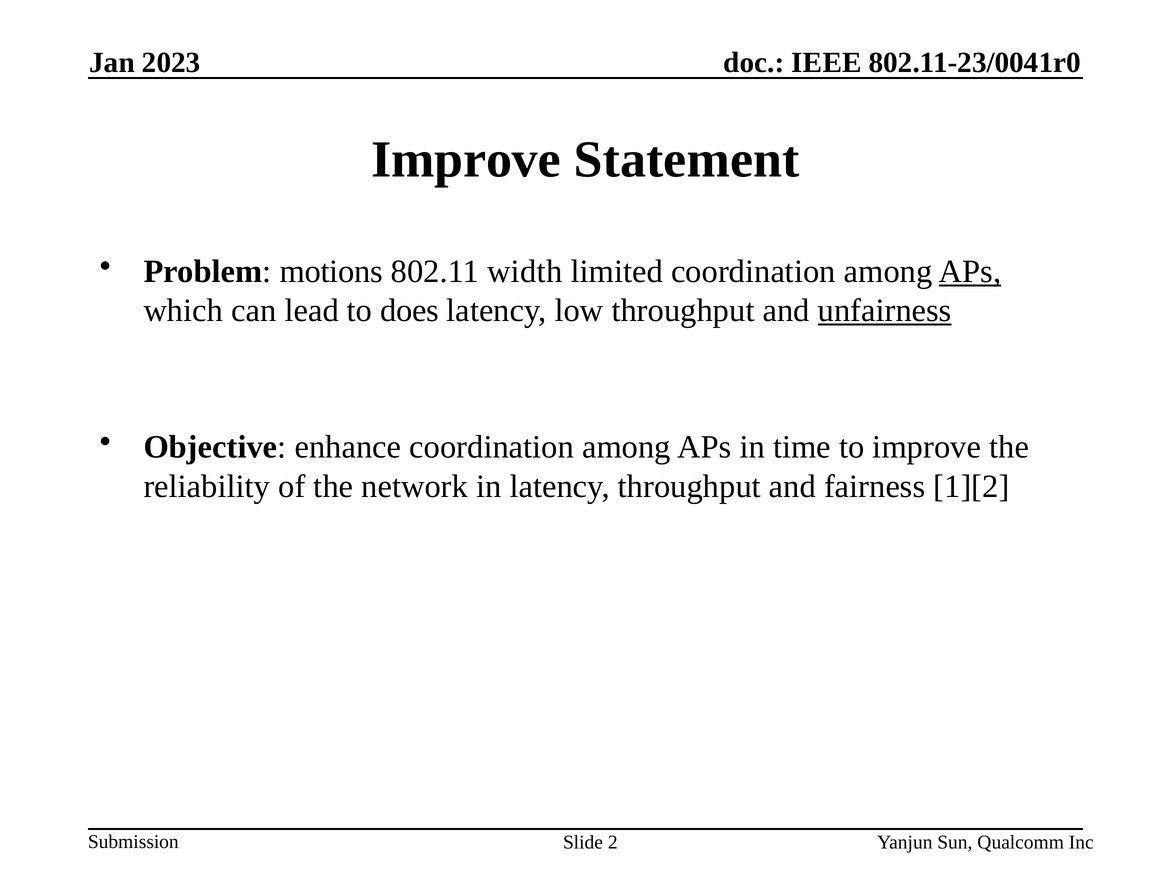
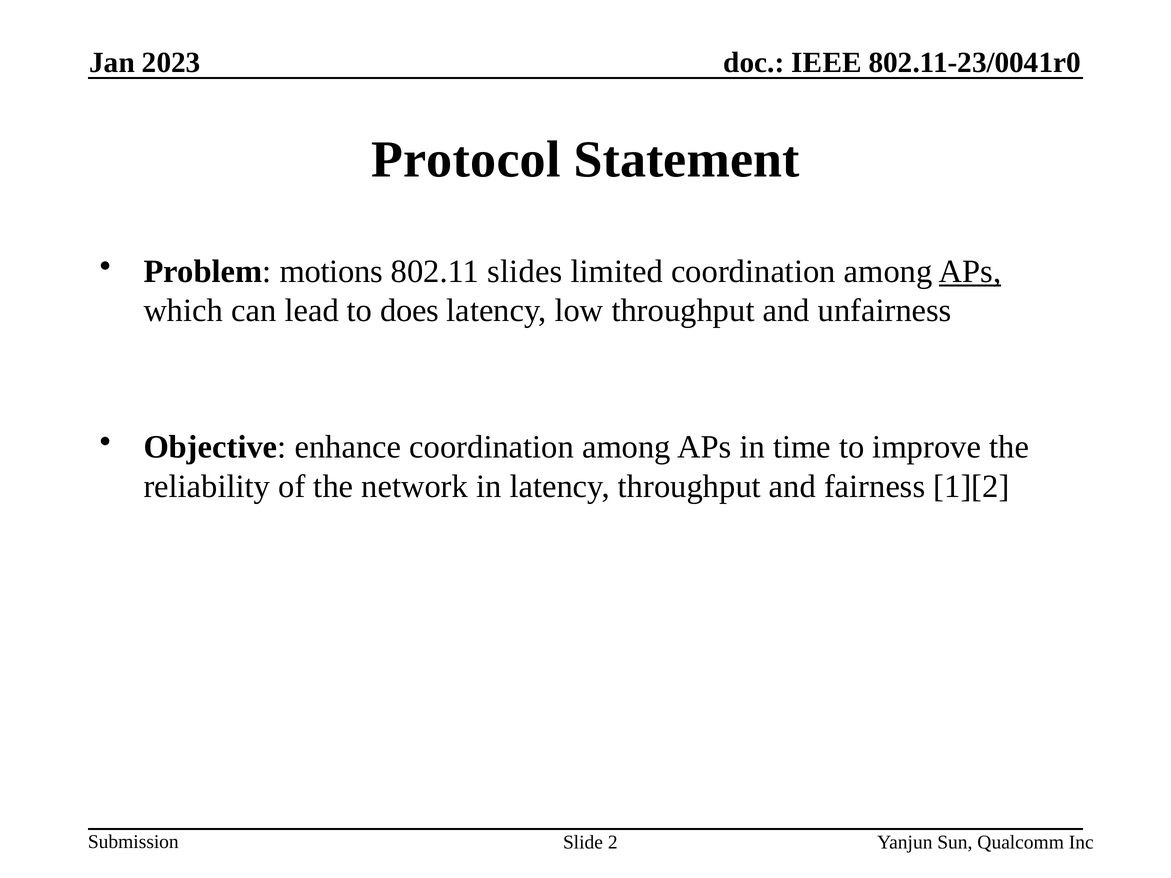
Improve: Improve -> Protocol (466, 160)
width: width -> slides (525, 272)
unfairness underline: present -> none (885, 311)
